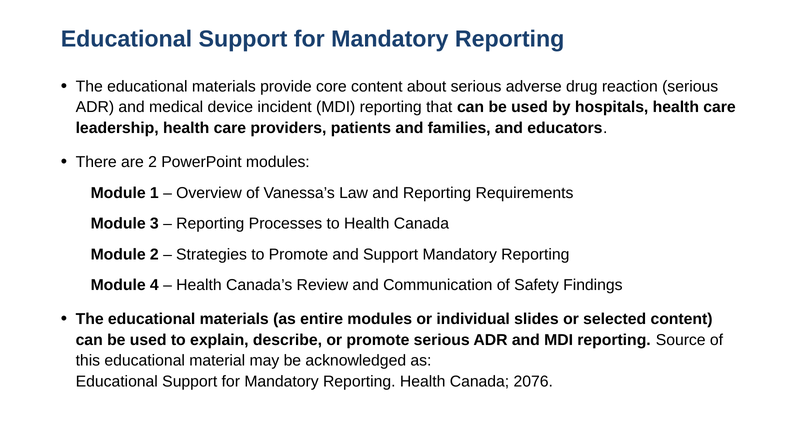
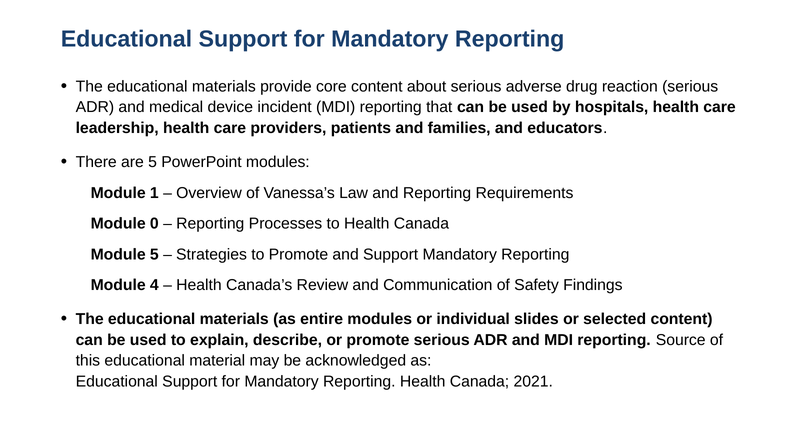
are 2: 2 -> 5 (153, 162)
3: 3 -> 0 (154, 224)
Module 2: 2 -> 5 (154, 255)
2076: 2076 -> 2021 (533, 382)
